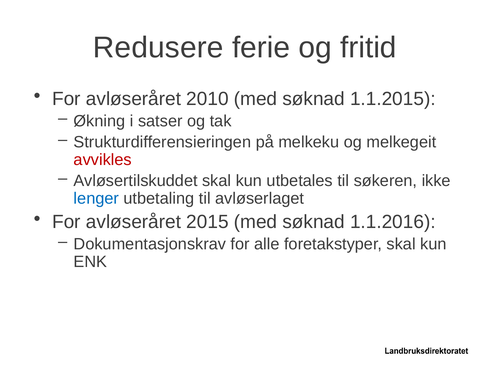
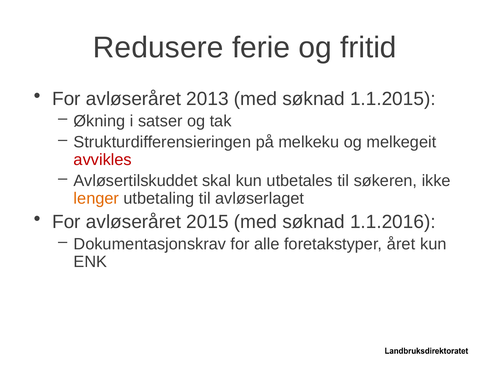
2010: 2010 -> 2013 (207, 99)
lenger colour: blue -> orange (96, 198)
foretakstyper skal: skal -> året (401, 244)
